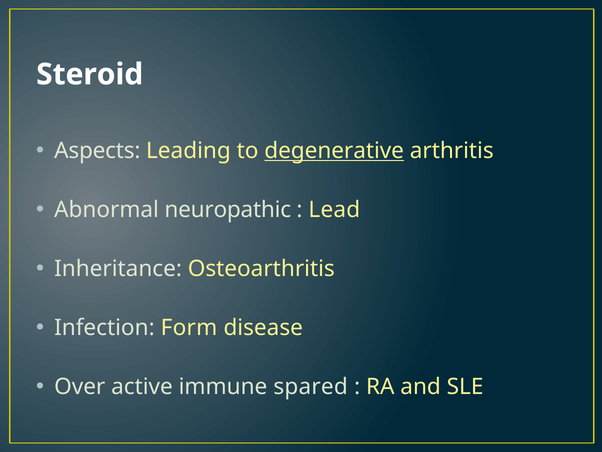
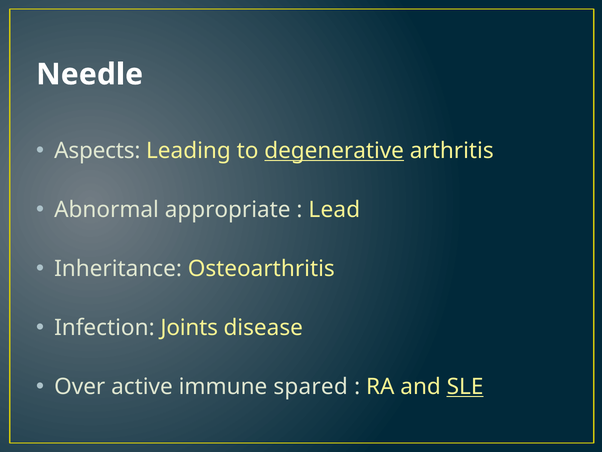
Steroid: Steroid -> Needle (90, 74)
neuropathic: neuropathic -> appropriate (228, 210)
Form: Form -> Joints (189, 327)
SLE underline: none -> present (465, 386)
